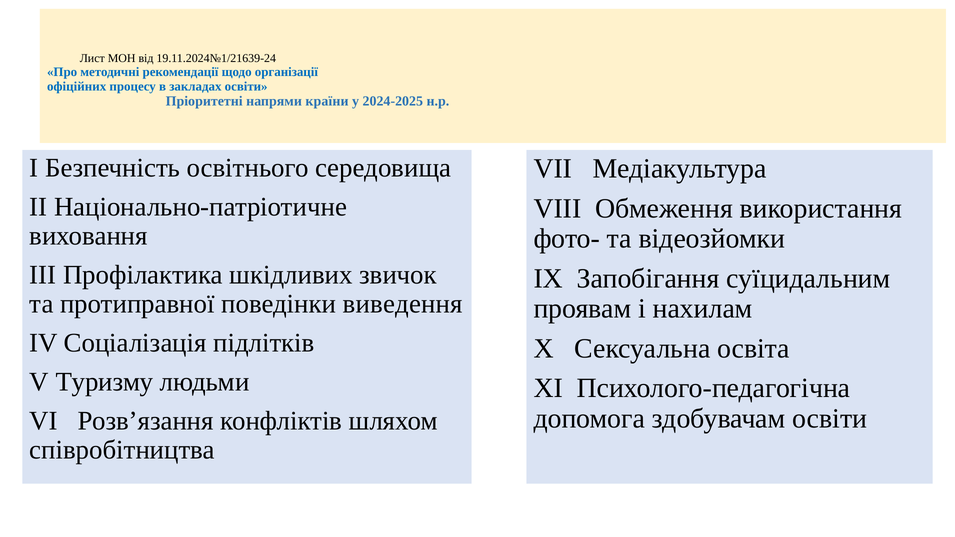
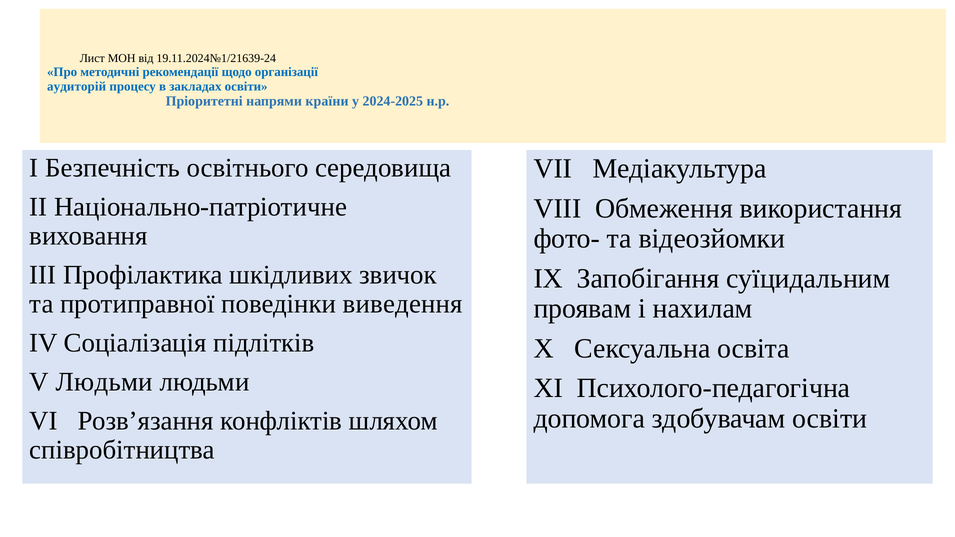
офіційних: офіційних -> аудиторій (77, 87)
V Туризму: Туризму -> Людьми (104, 382)
